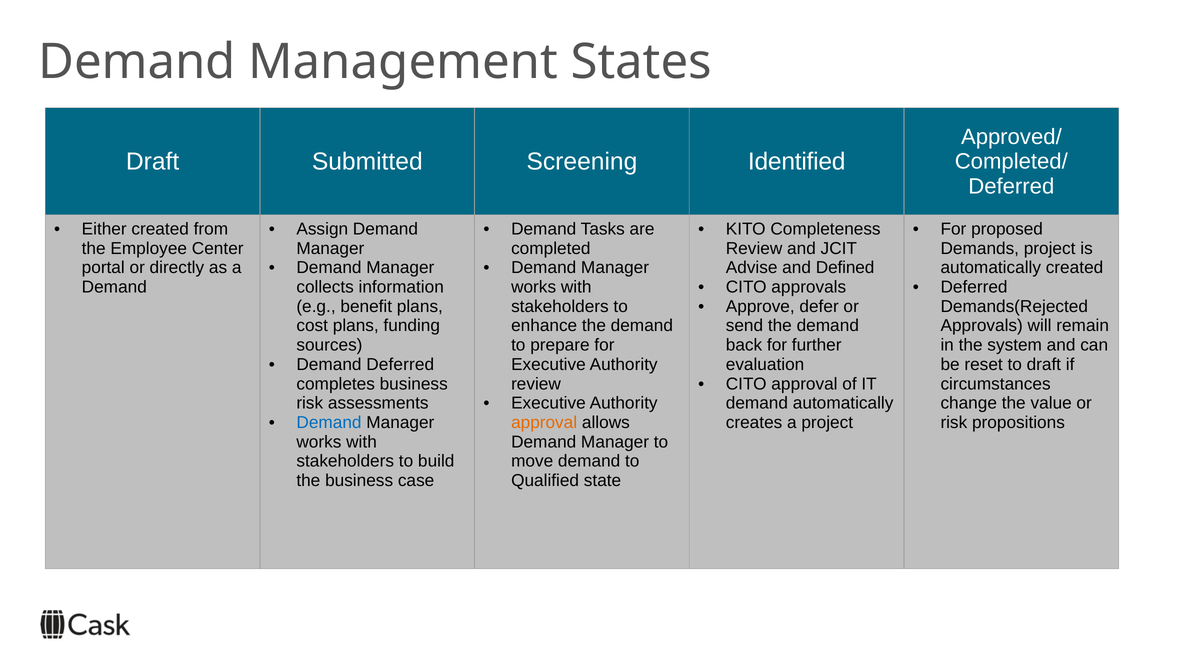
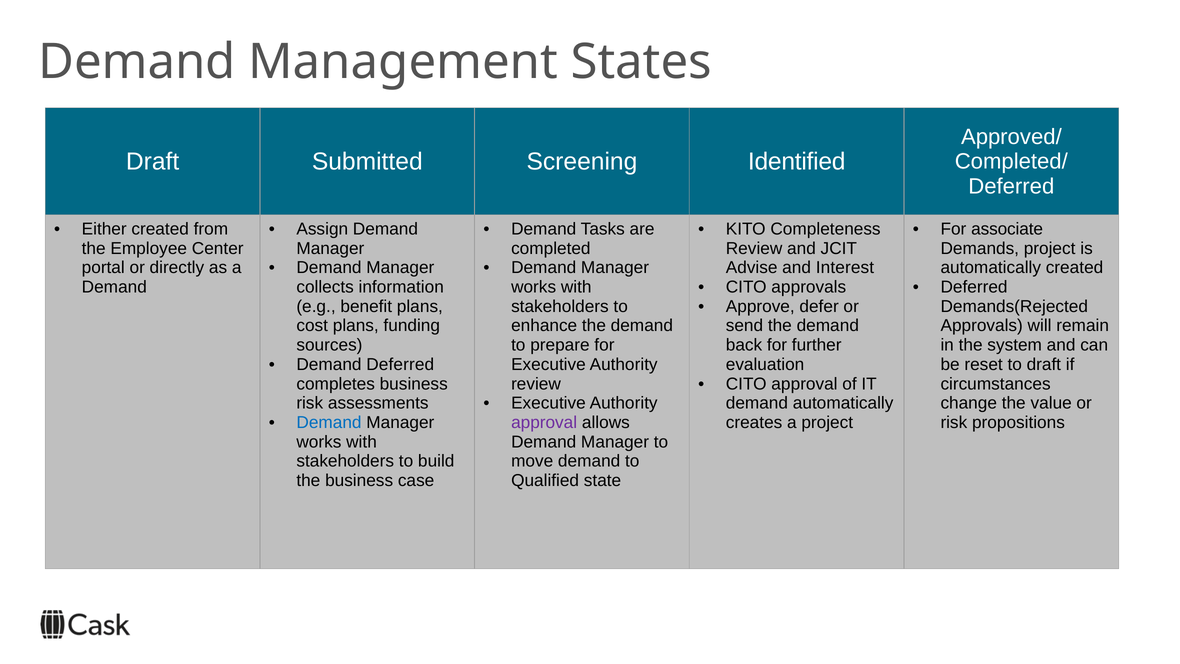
proposed: proposed -> associate (1007, 229)
Defined: Defined -> Interest (845, 268)
approval colour: orange -> purple (544, 422)
